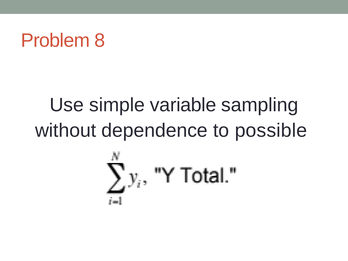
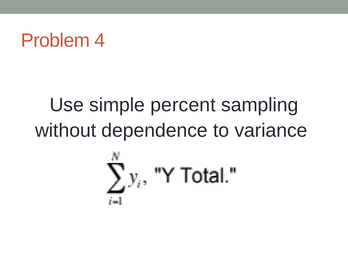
8: 8 -> 4 (100, 41)
variable: variable -> percent (183, 105)
possible: possible -> variance (271, 130)
